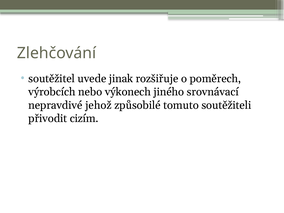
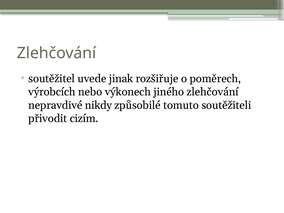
jiného srovnávací: srovnávací -> zlehčování (213, 92)
jehož: jehož -> nikdy (98, 105)
